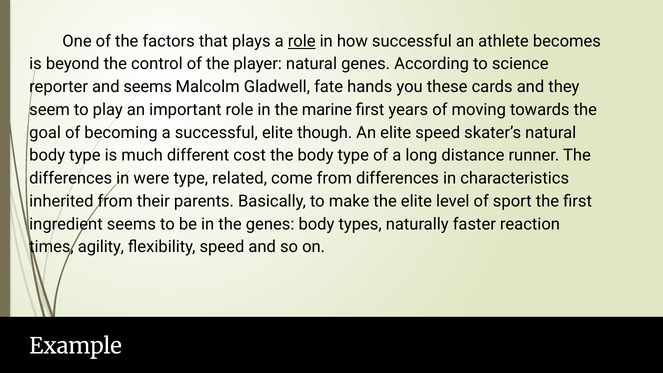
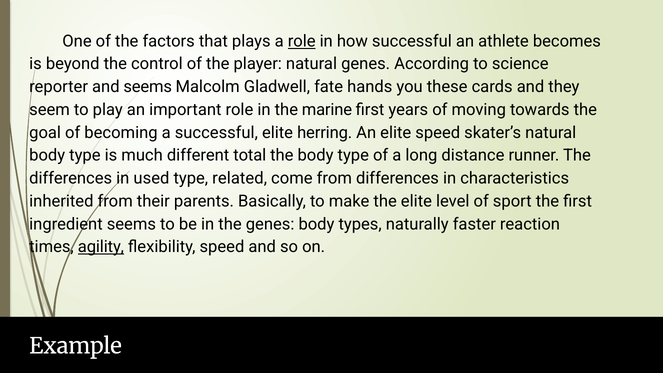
though: though -> herring (325, 133)
cost: cost -> total (250, 155)
were: were -> used (151, 178)
agility underline: none -> present (101, 247)
